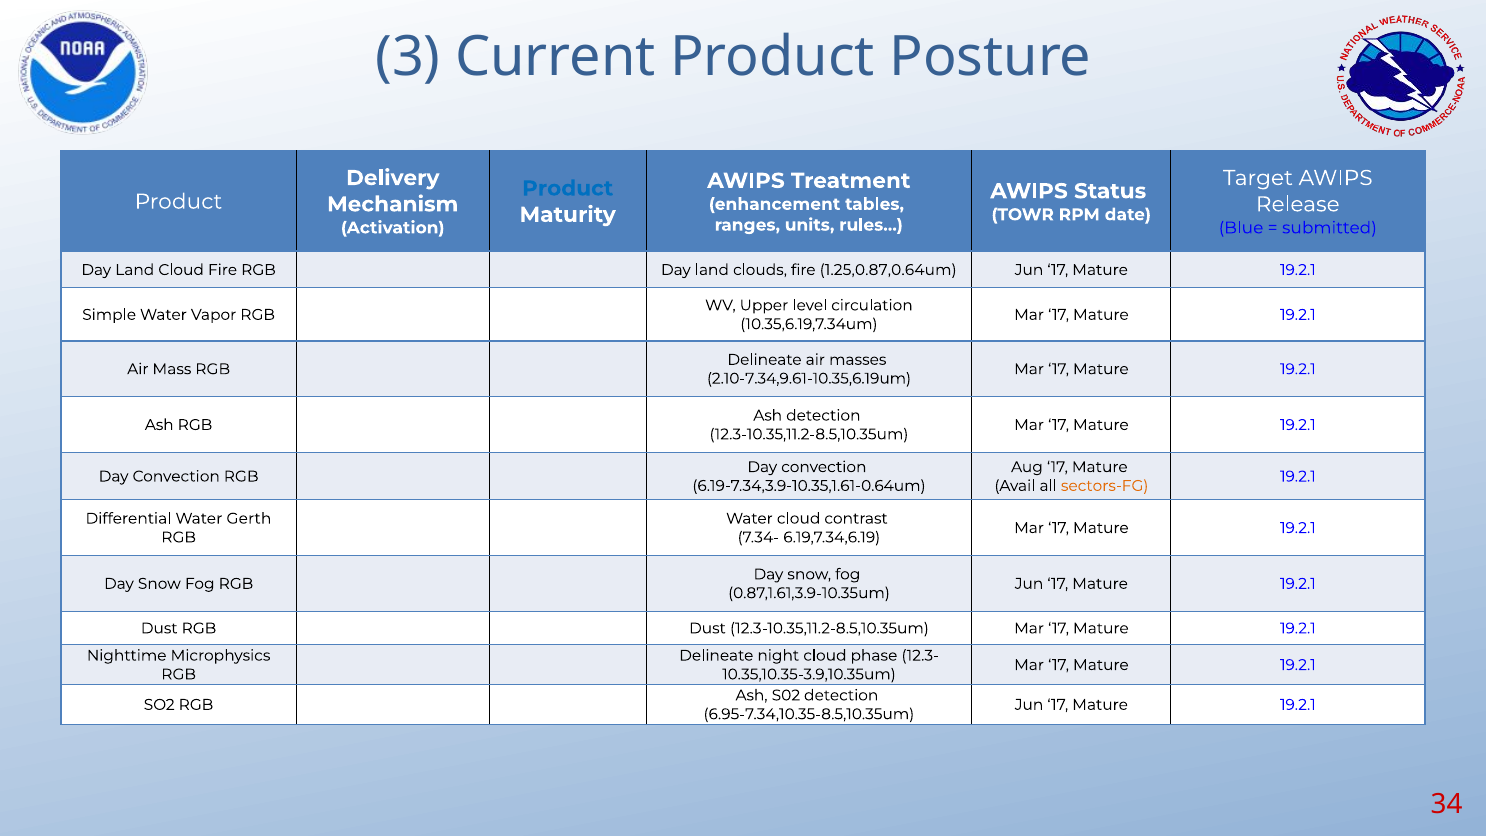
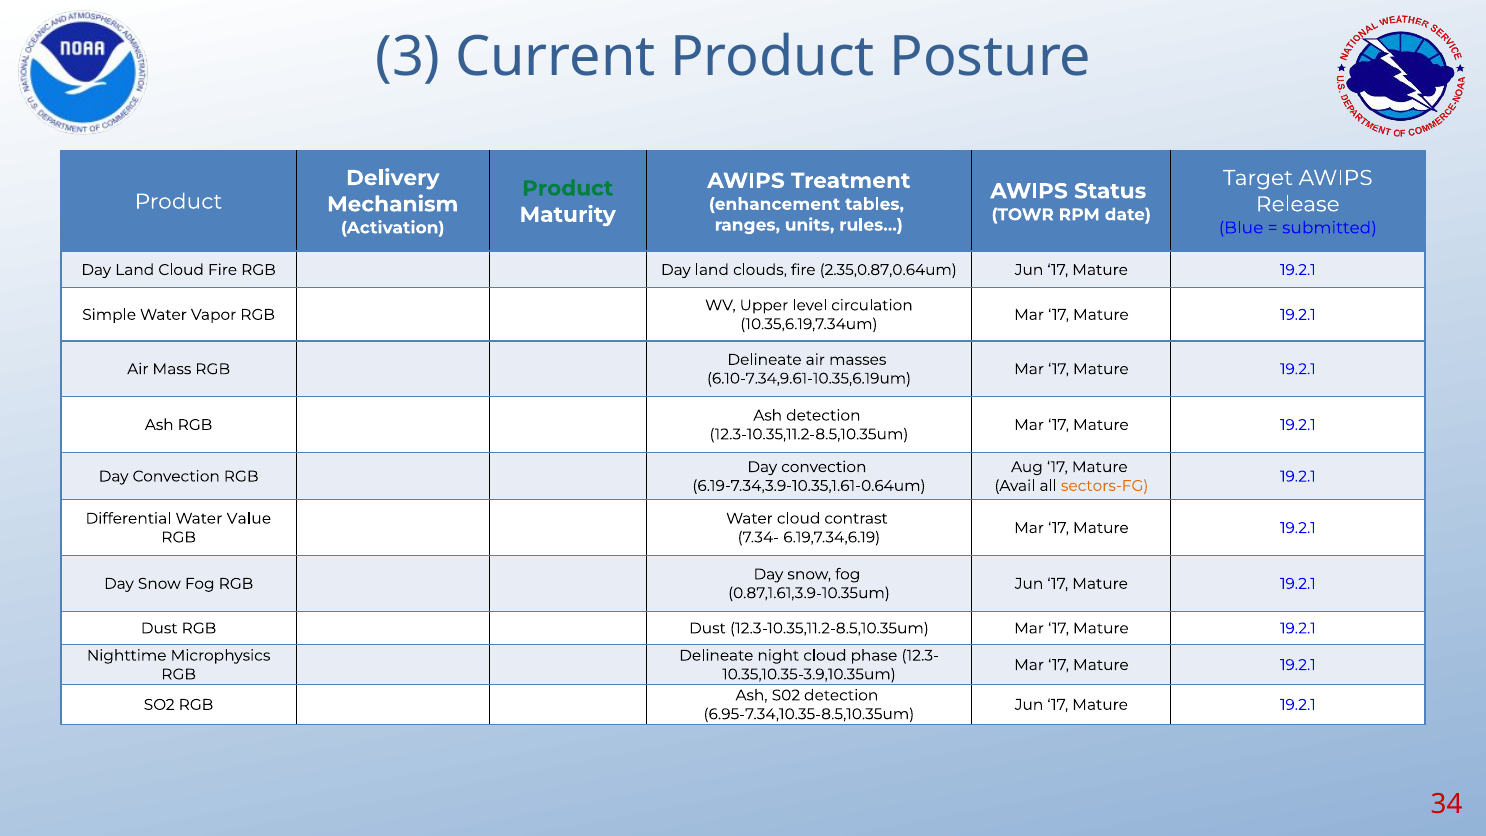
Product colour: blue -> green (568, 188)
1.25,0.87,0.64um: 1.25,0.87,0.64um -> 2.35,0.87,0.64um (888, 270)
2.10-7.34,9.61-10.35,6.19um: 2.10-7.34,9.61-10.35,6.19um -> 6.10-7.34,9.61-10.35,6.19um (809, 378)
Gerth: Gerth -> Value (249, 518)
